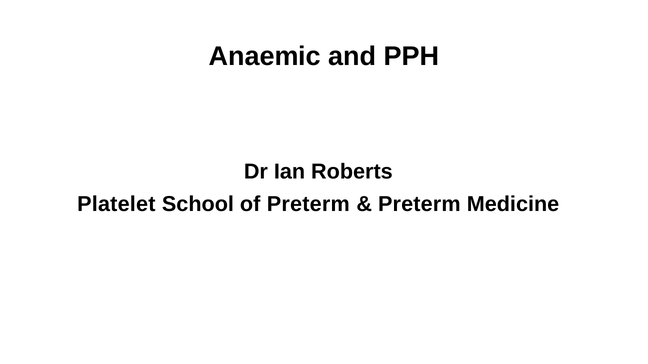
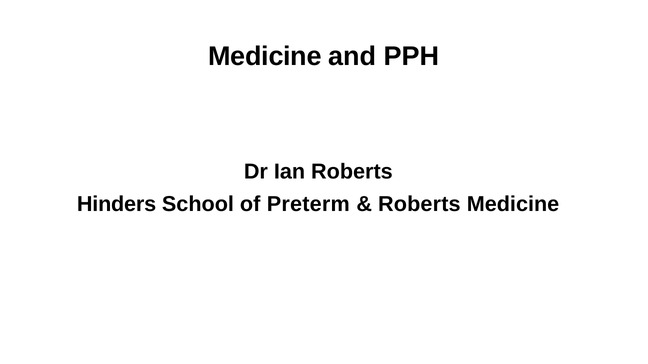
Anaemic: Anaemic -> Medicine (265, 57)
Platelet: Platelet -> Hinders (117, 204)
Preterm: Preterm -> Roberts (419, 204)
